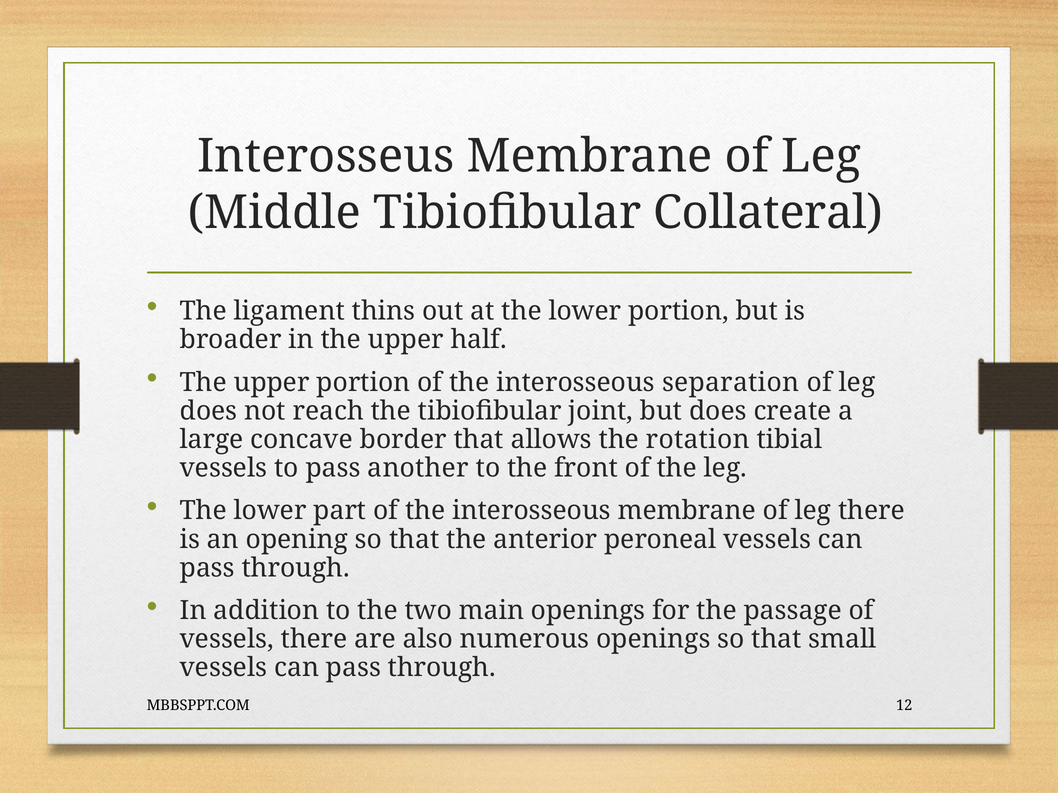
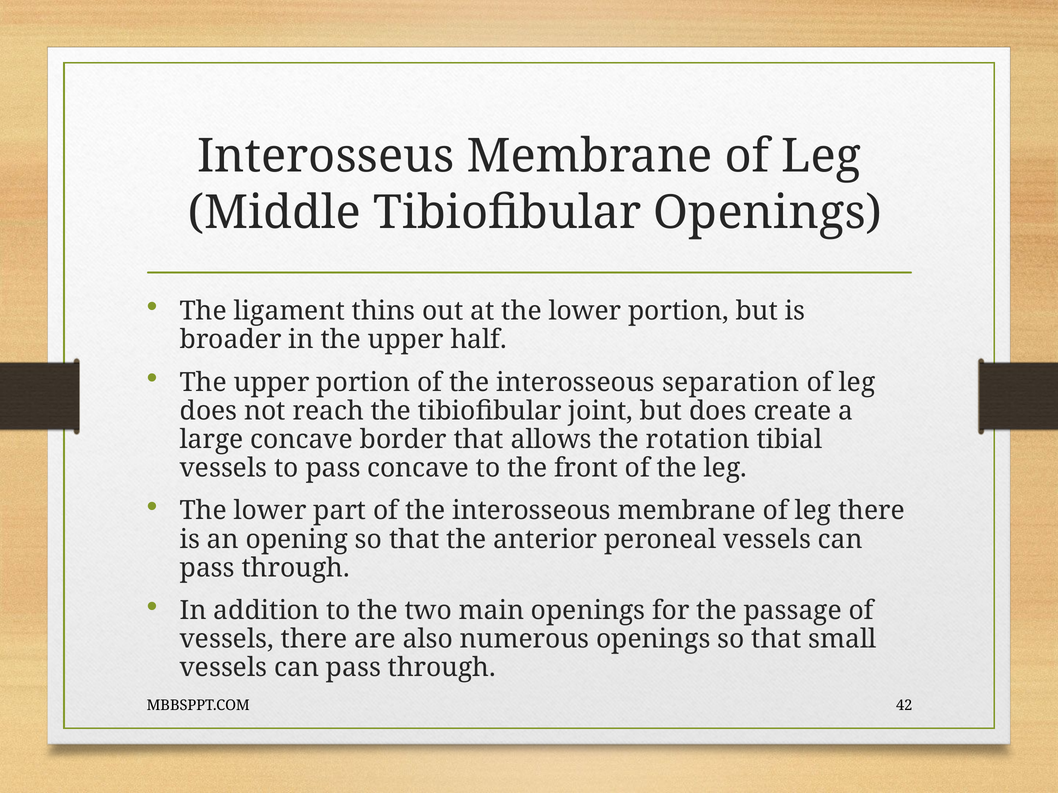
Tibiofibular Collateral: Collateral -> Openings (768, 213)
pass another: another -> concave (418, 468)
12: 12 -> 42 (904, 706)
